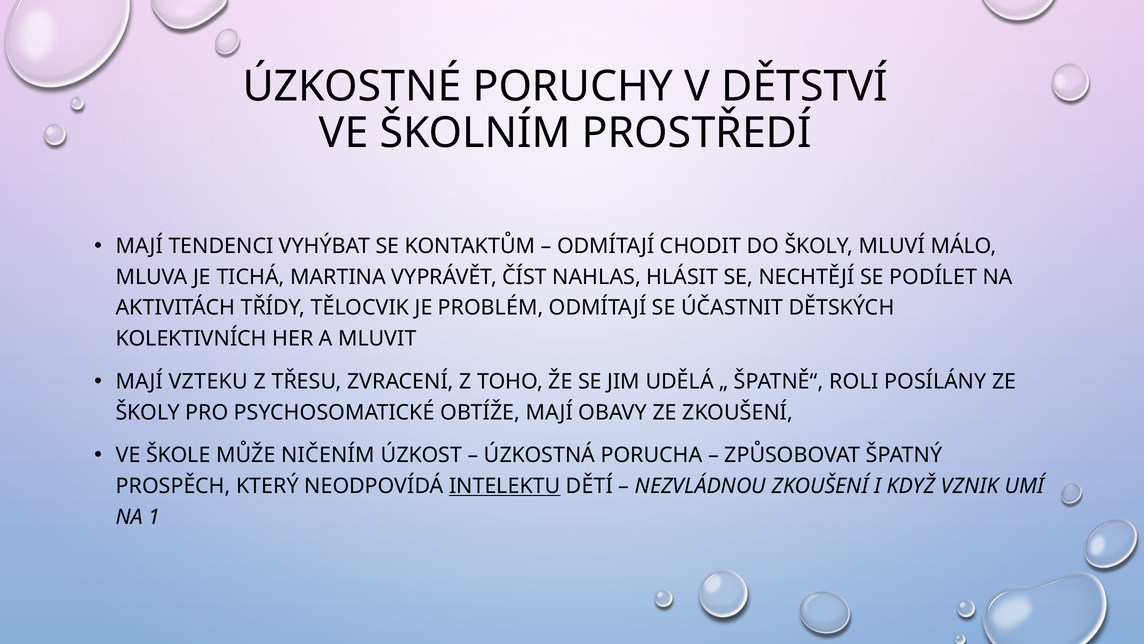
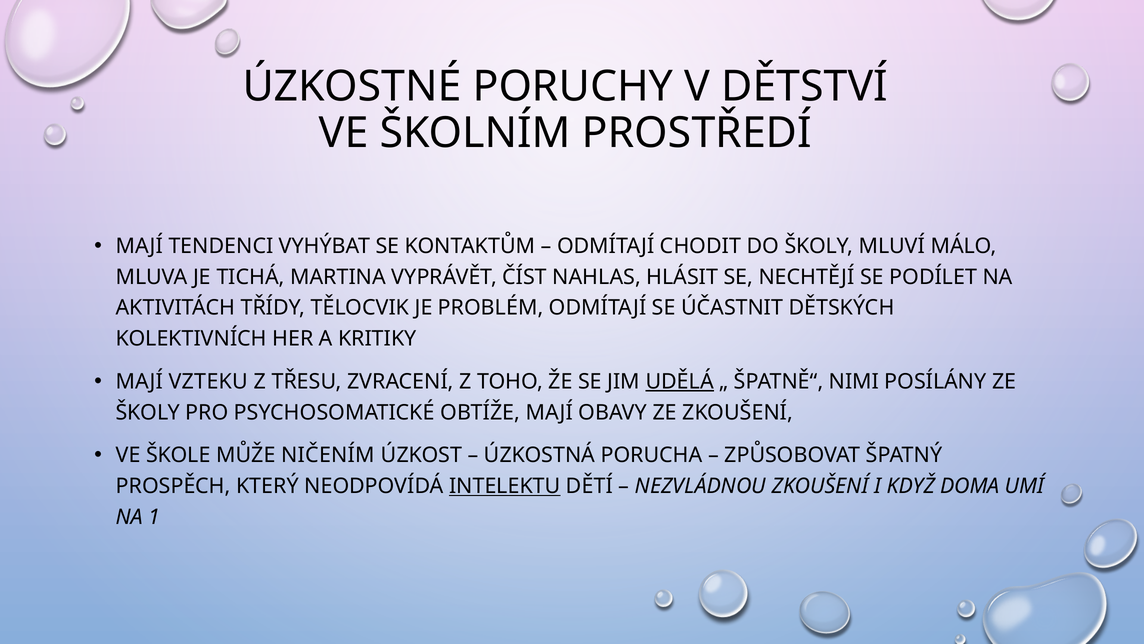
MLUVIT: MLUVIT -> KRITIKY (377, 339)
UDĚLÁ underline: none -> present (680, 381)
ROLI: ROLI -> NIMI (854, 381)
VZNIK: VZNIK -> DOMA (970, 486)
